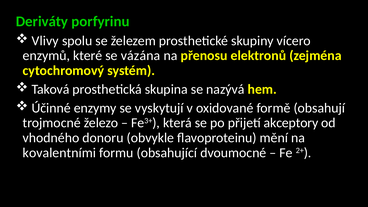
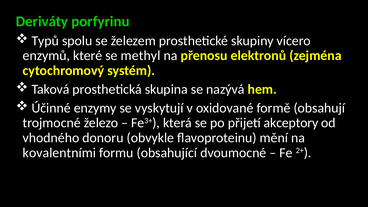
Vlivy: Vlivy -> Typů (45, 41)
vázána: vázána -> methyl (141, 56)
